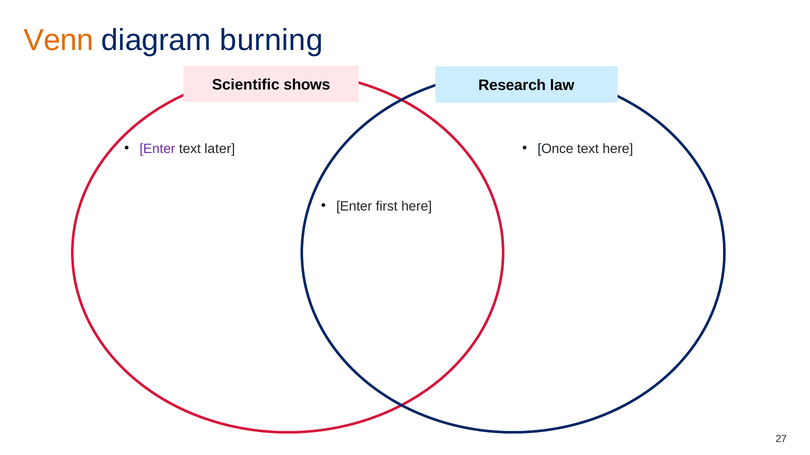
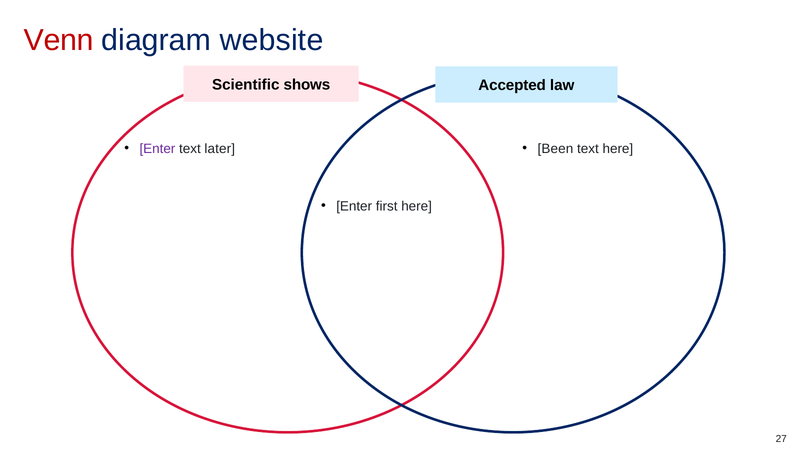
Venn colour: orange -> red (59, 40)
burning: burning -> website (271, 40)
Research: Research -> Accepted (512, 86)
Once: Once -> Been (555, 149)
